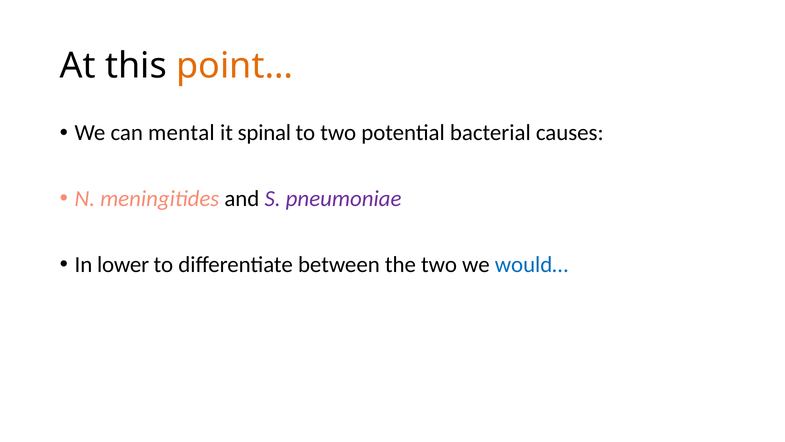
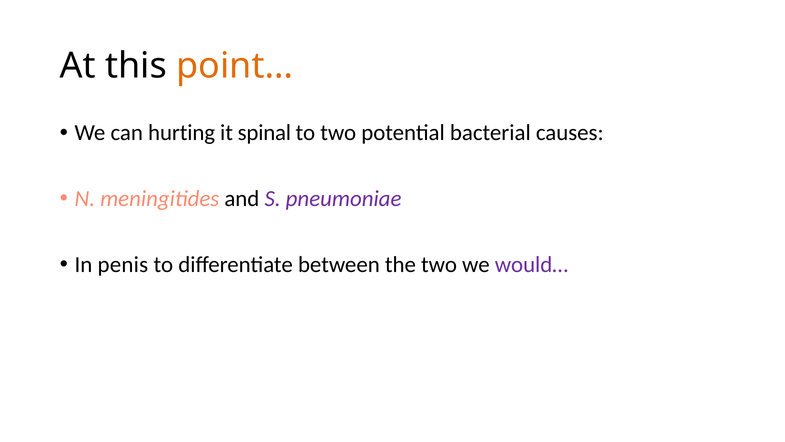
mental: mental -> hurting (182, 133)
lower: lower -> penis (123, 264)
would… colour: blue -> purple (531, 264)
